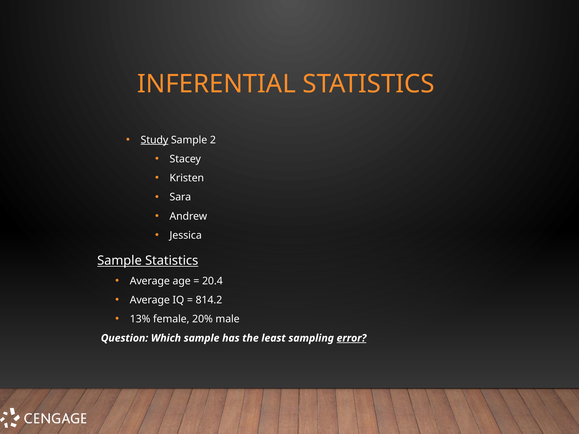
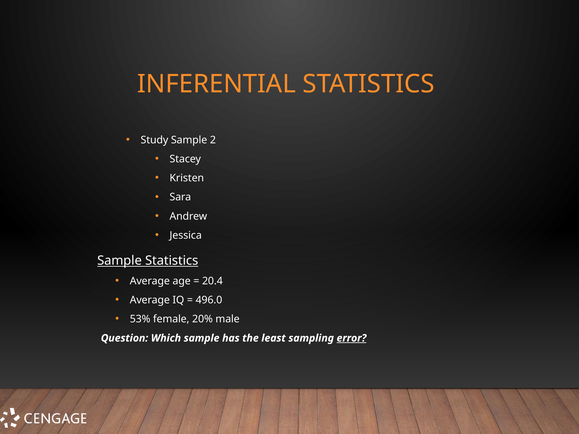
Study underline: present -> none (154, 140)
814.2: 814.2 -> 496.0 (209, 300)
13%: 13% -> 53% (140, 319)
